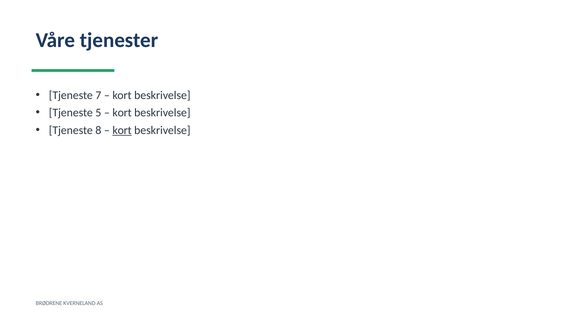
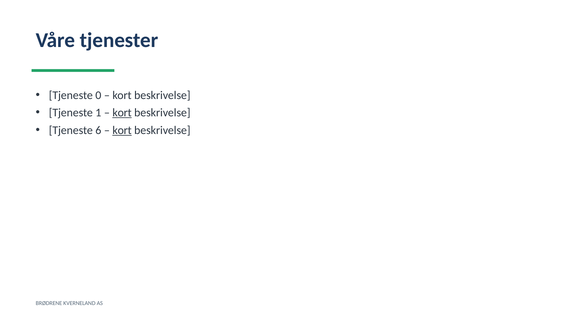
7: 7 -> 0 (98, 95)
5: 5 -> 1 (98, 113)
kort underline: none -> present (122, 113)
8: 8 -> 6 (98, 130)
